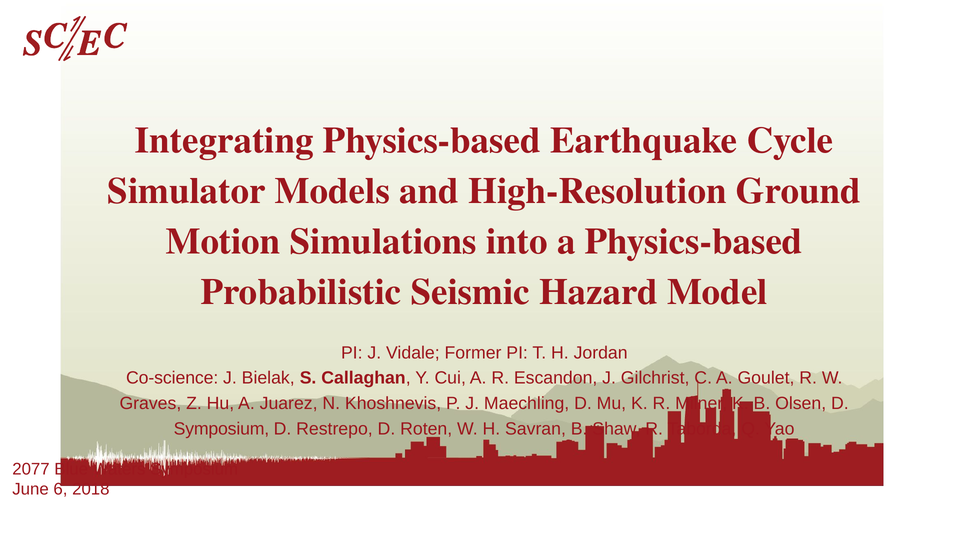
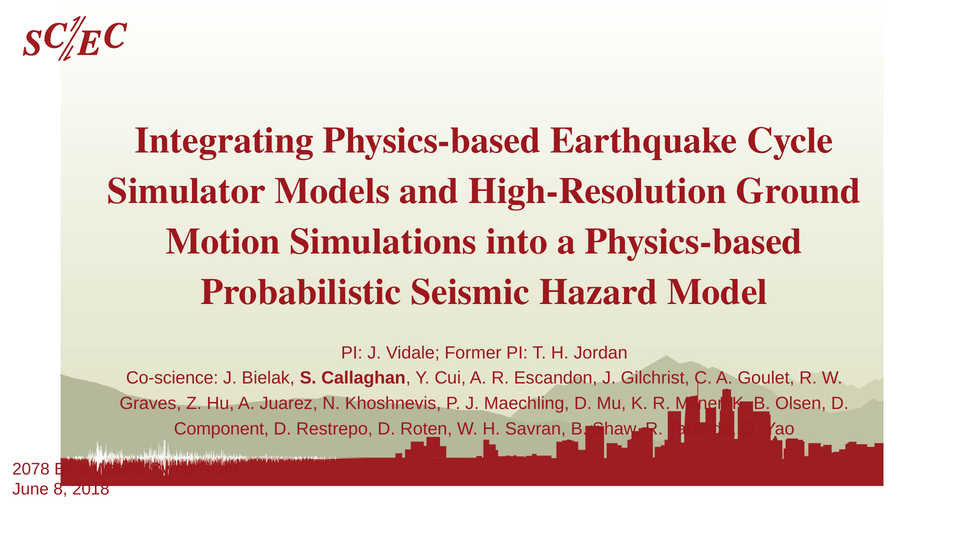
Symposium: Symposium -> Component (221, 429)
2077: 2077 -> 2078 (31, 469)
6: 6 -> 8 (60, 489)
